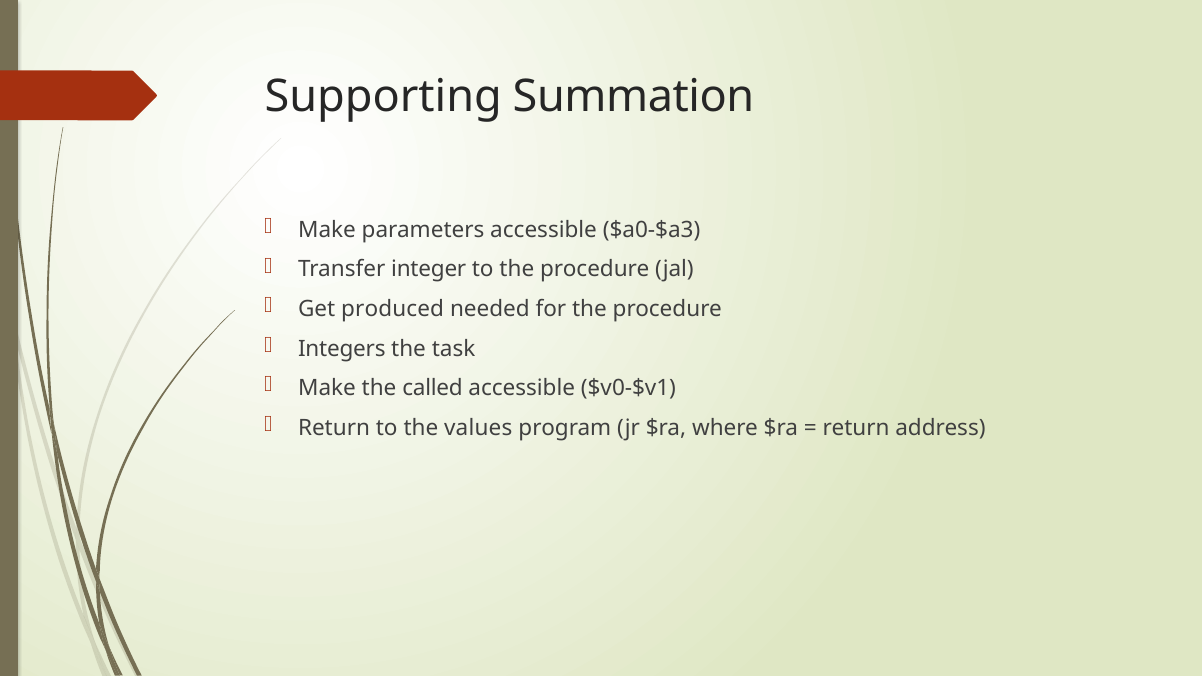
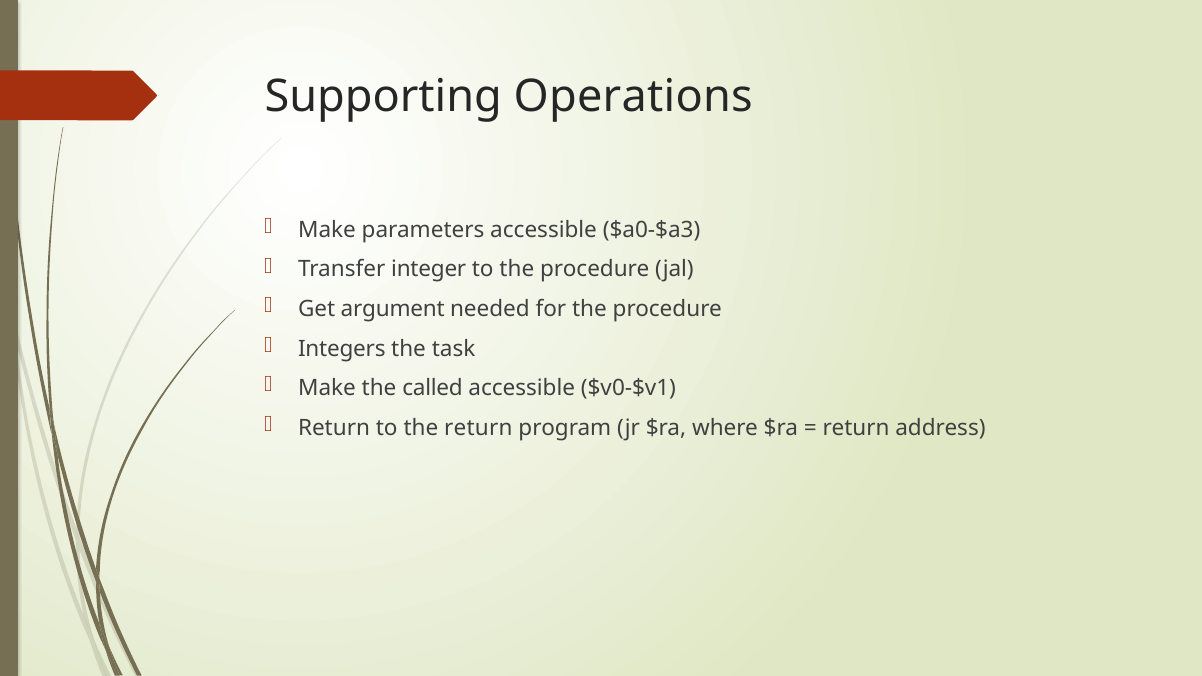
Summation: Summation -> Operations (633, 96)
produced: produced -> argument (393, 309)
the values: values -> return (478, 428)
